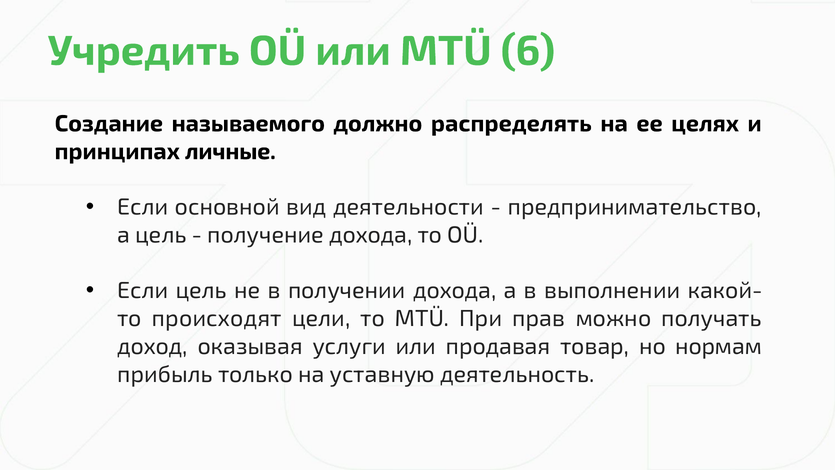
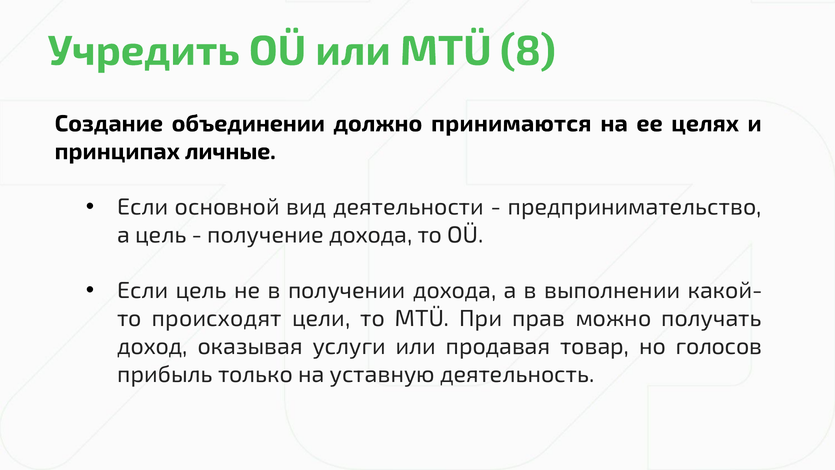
6: 6 -> 8 (528, 51)
называемого: называемого -> объединении (248, 124)
распределять: распределять -> принимаются (511, 124)
нормам: нормам -> голосов (719, 346)
